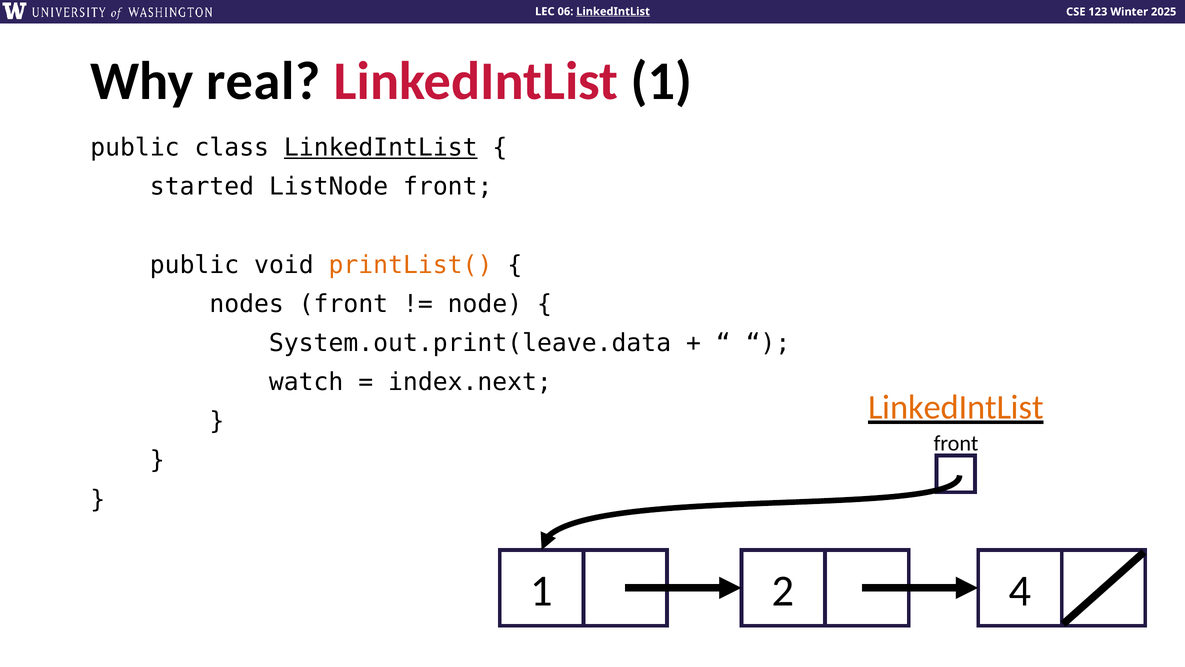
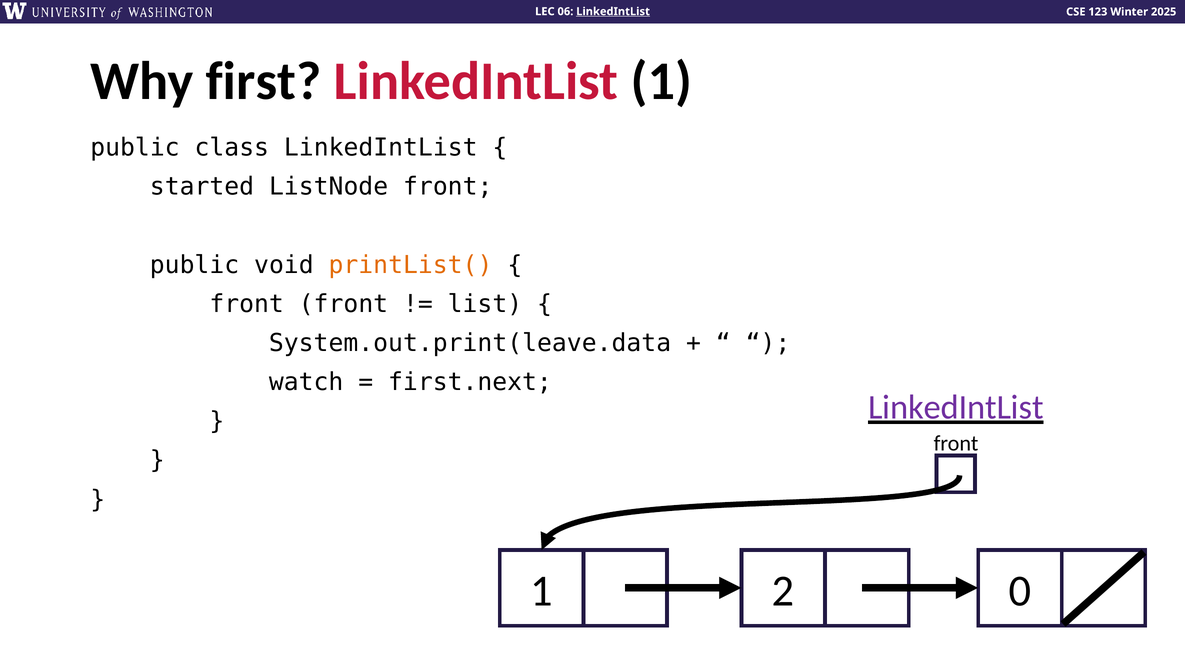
real: real -> first (263, 81)
LinkedIntList underline: present -> none (381, 148)
nodes: nodes -> front (247, 304)
node: node -> list (485, 304)
index.next: index.next -> first.next (470, 382)
LinkedIntList colour: orange -> purple (956, 407)
4: 4 -> 0 (1020, 591)
